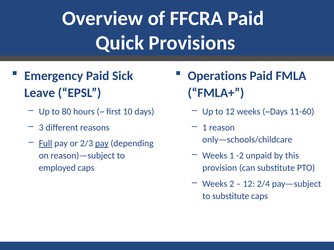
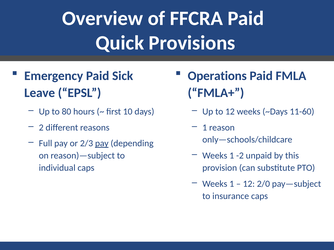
3: 3 -> 2 (41, 128)
Full underline: present -> none (46, 144)
employed: employed -> individual (57, 168)
2: 2 -> 1 (232, 184)
2/4: 2/4 -> 2/0 (263, 184)
to substitute: substitute -> insurance (231, 196)
